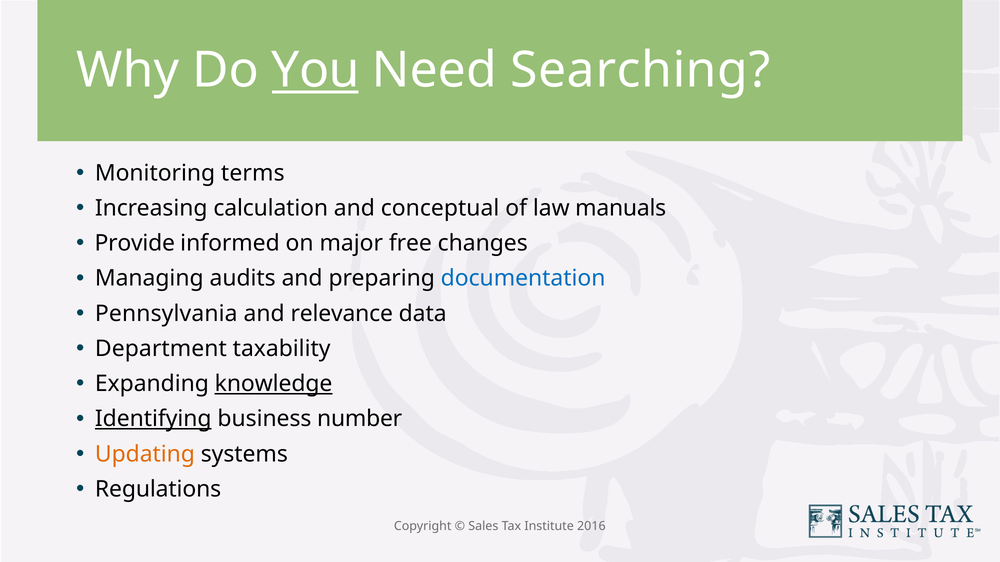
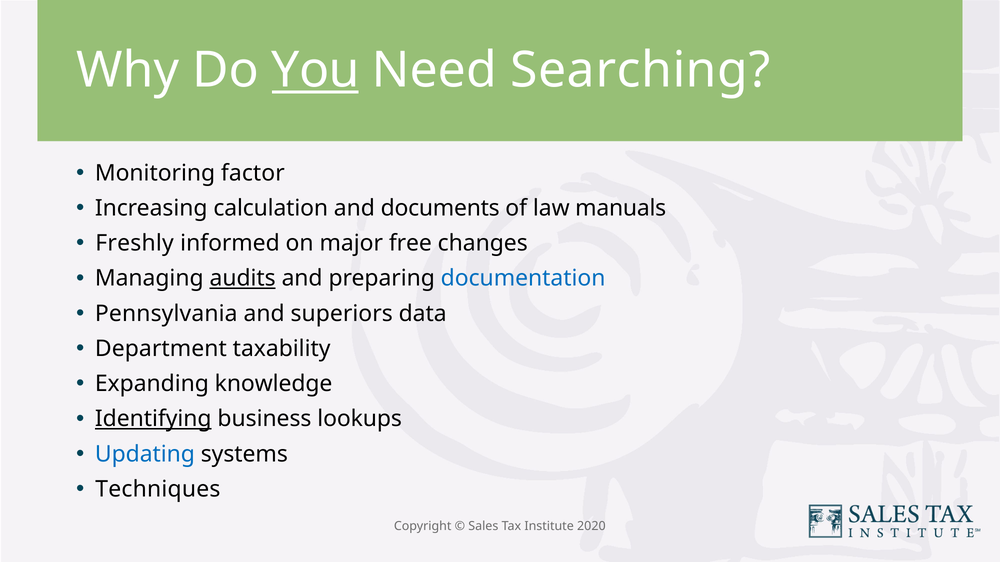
terms: terms -> factor (253, 173)
conceptual: conceptual -> documents (440, 208)
Provide: Provide -> Freshly (135, 243)
audits underline: none -> present (243, 279)
relevance: relevance -> superiors (342, 314)
knowledge underline: present -> none (274, 384)
number: number -> lookups (360, 419)
Updating colour: orange -> blue (145, 454)
Regulations: Regulations -> Techniques (158, 490)
2016: 2016 -> 2020 (591, 527)
